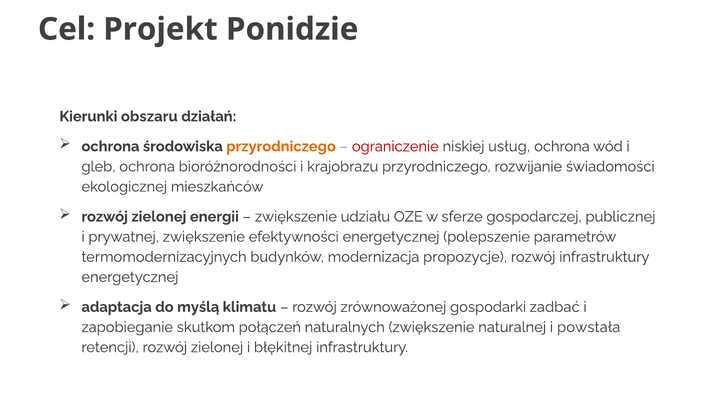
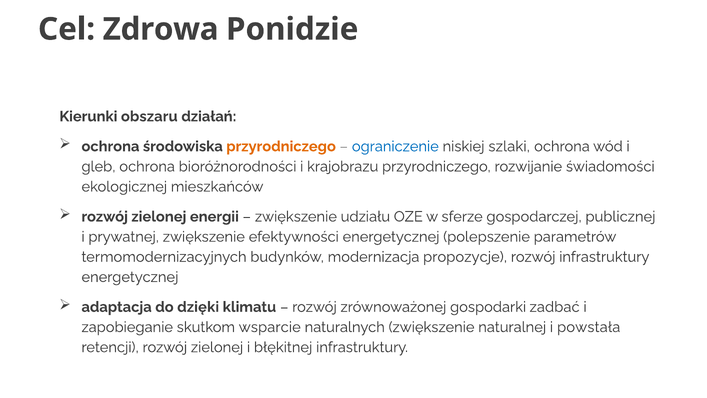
Projekt: Projekt -> Zdrowa (161, 29)
ograniczenie colour: red -> blue (395, 146)
usług: usług -> szlaki (509, 146)
myślą: myślą -> dzięki (198, 307)
połączeń: połączeń -> wsparcie (270, 327)
